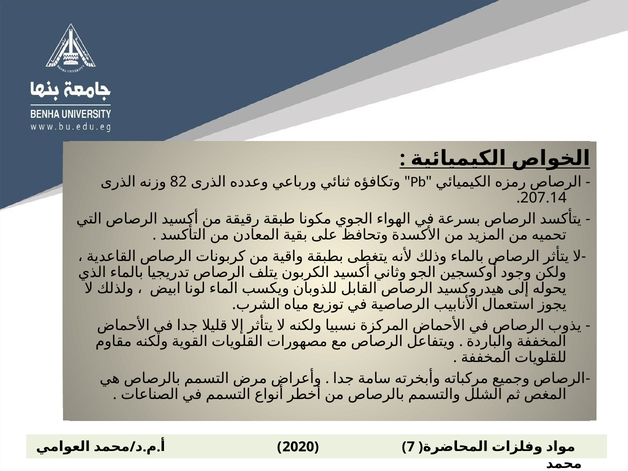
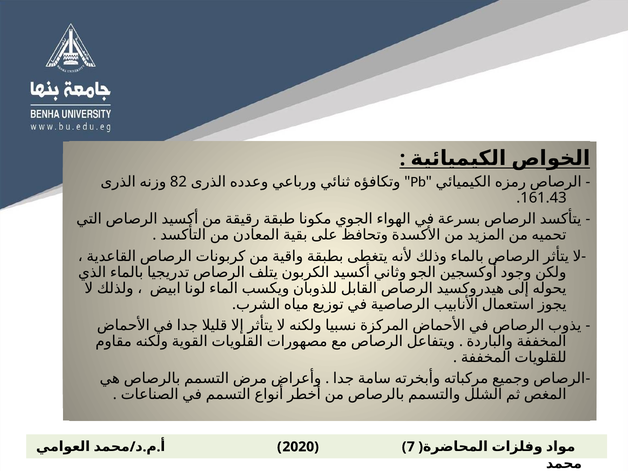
207.14: 207.14 -> 161.43 (543, 198)
